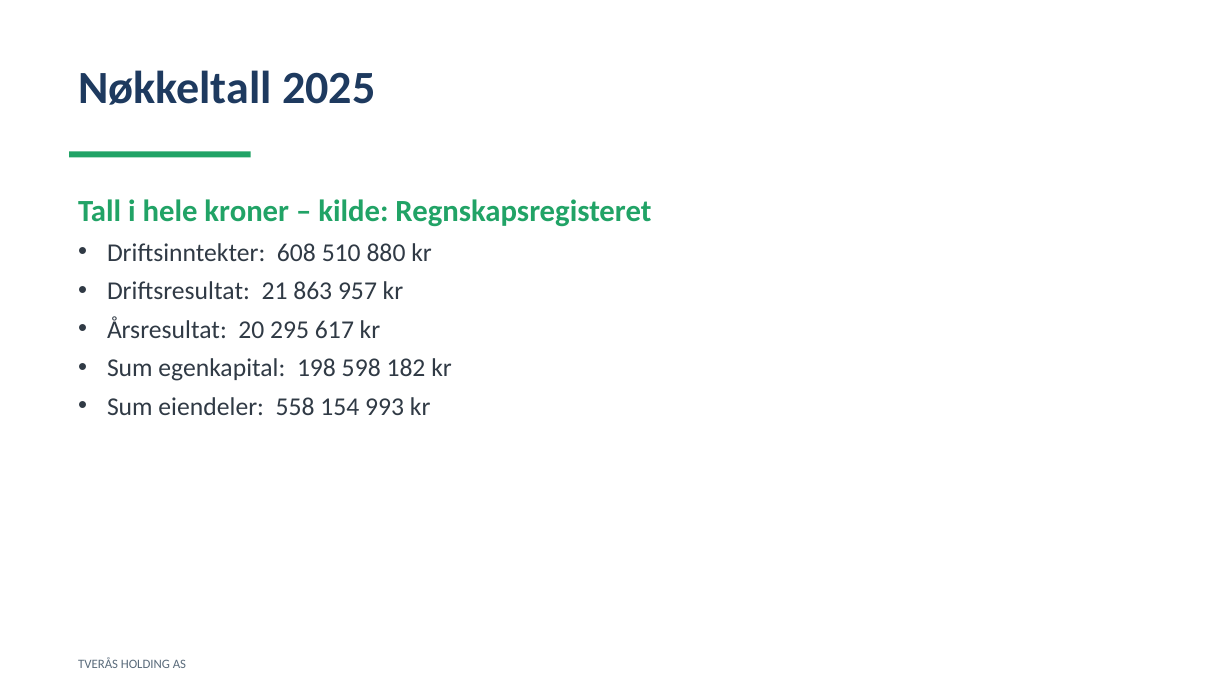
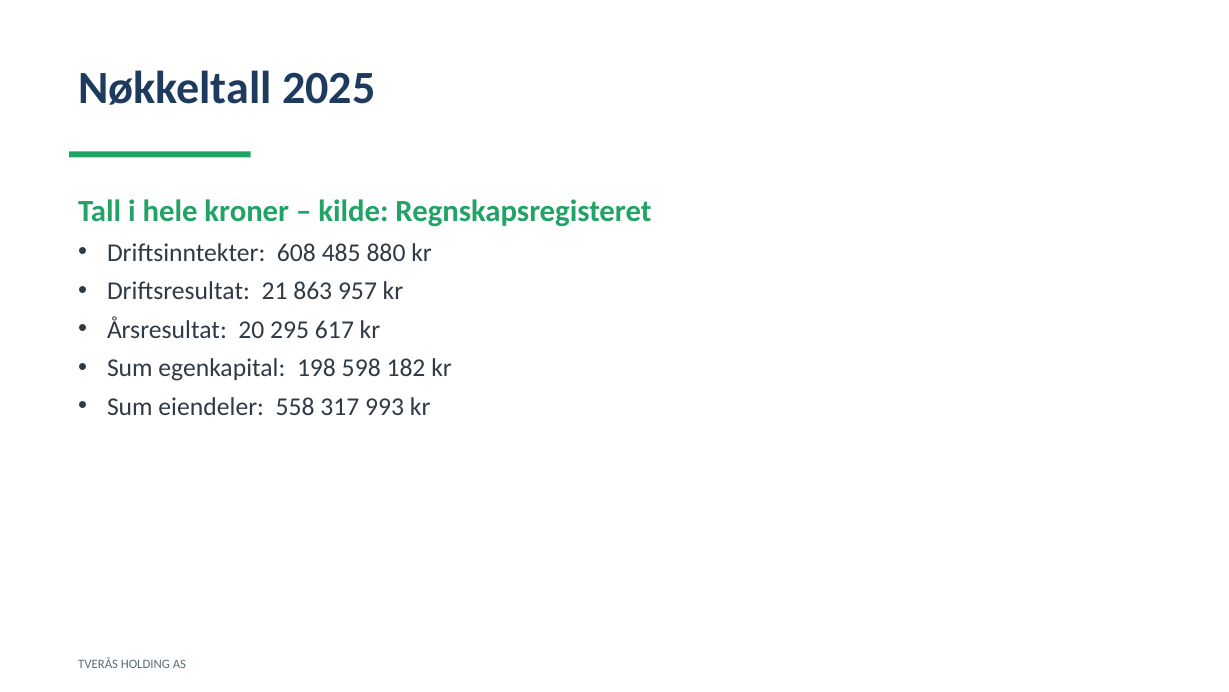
510: 510 -> 485 (341, 253)
154: 154 -> 317 (340, 406)
